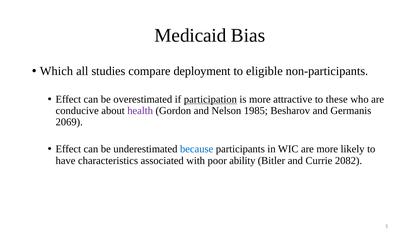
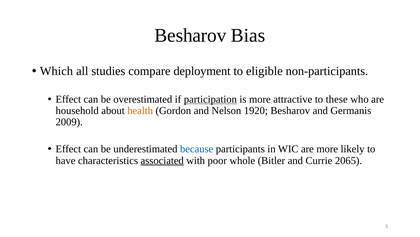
Medicaid: Medicaid -> Besharov (190, 35)
conducive: conducive -> household (77, 110)
health colour: purple -> orange (140, 110)
1985: 1985 -> 1920 (256, 110)
2069: 2069 -> 2009 (69, 122)
associated underline: none -> present (162, 160)
ability: ability -> whole (242, 160)
2082: 2082 -> 2065 (349, 160)
